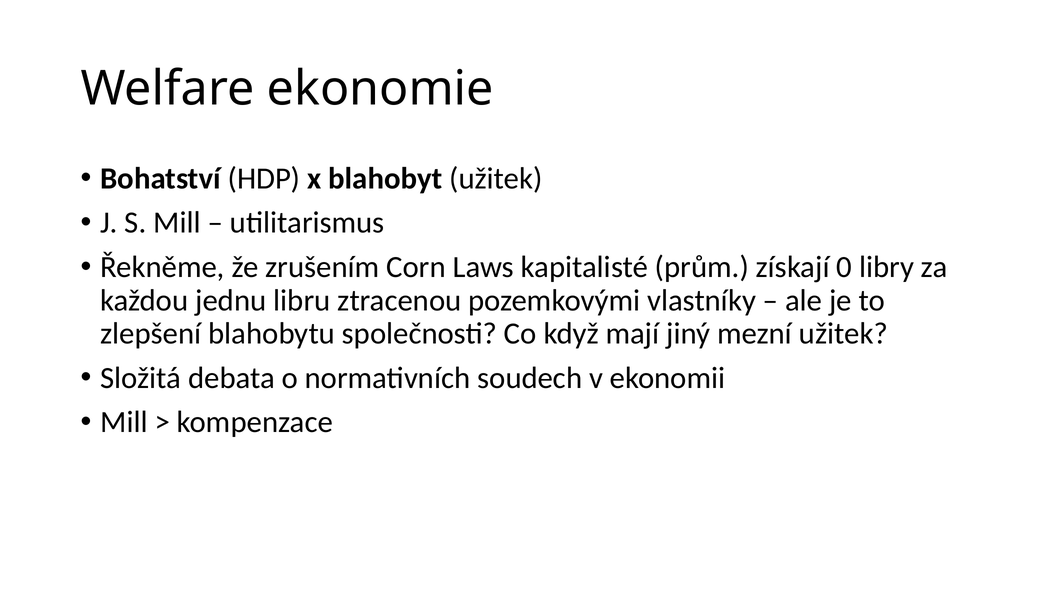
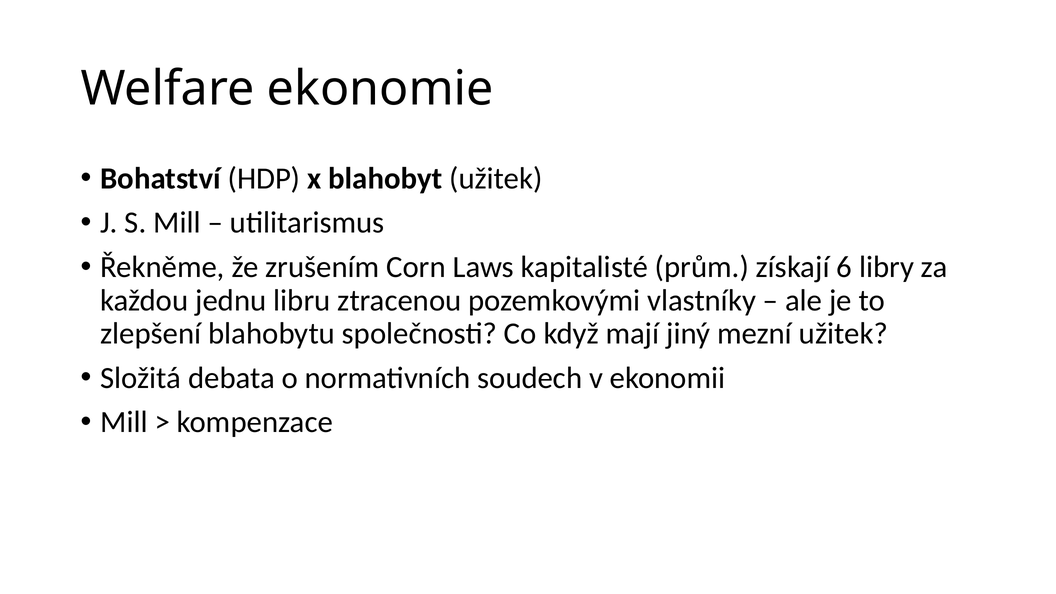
0: 0 -> 6 (844, 267)
